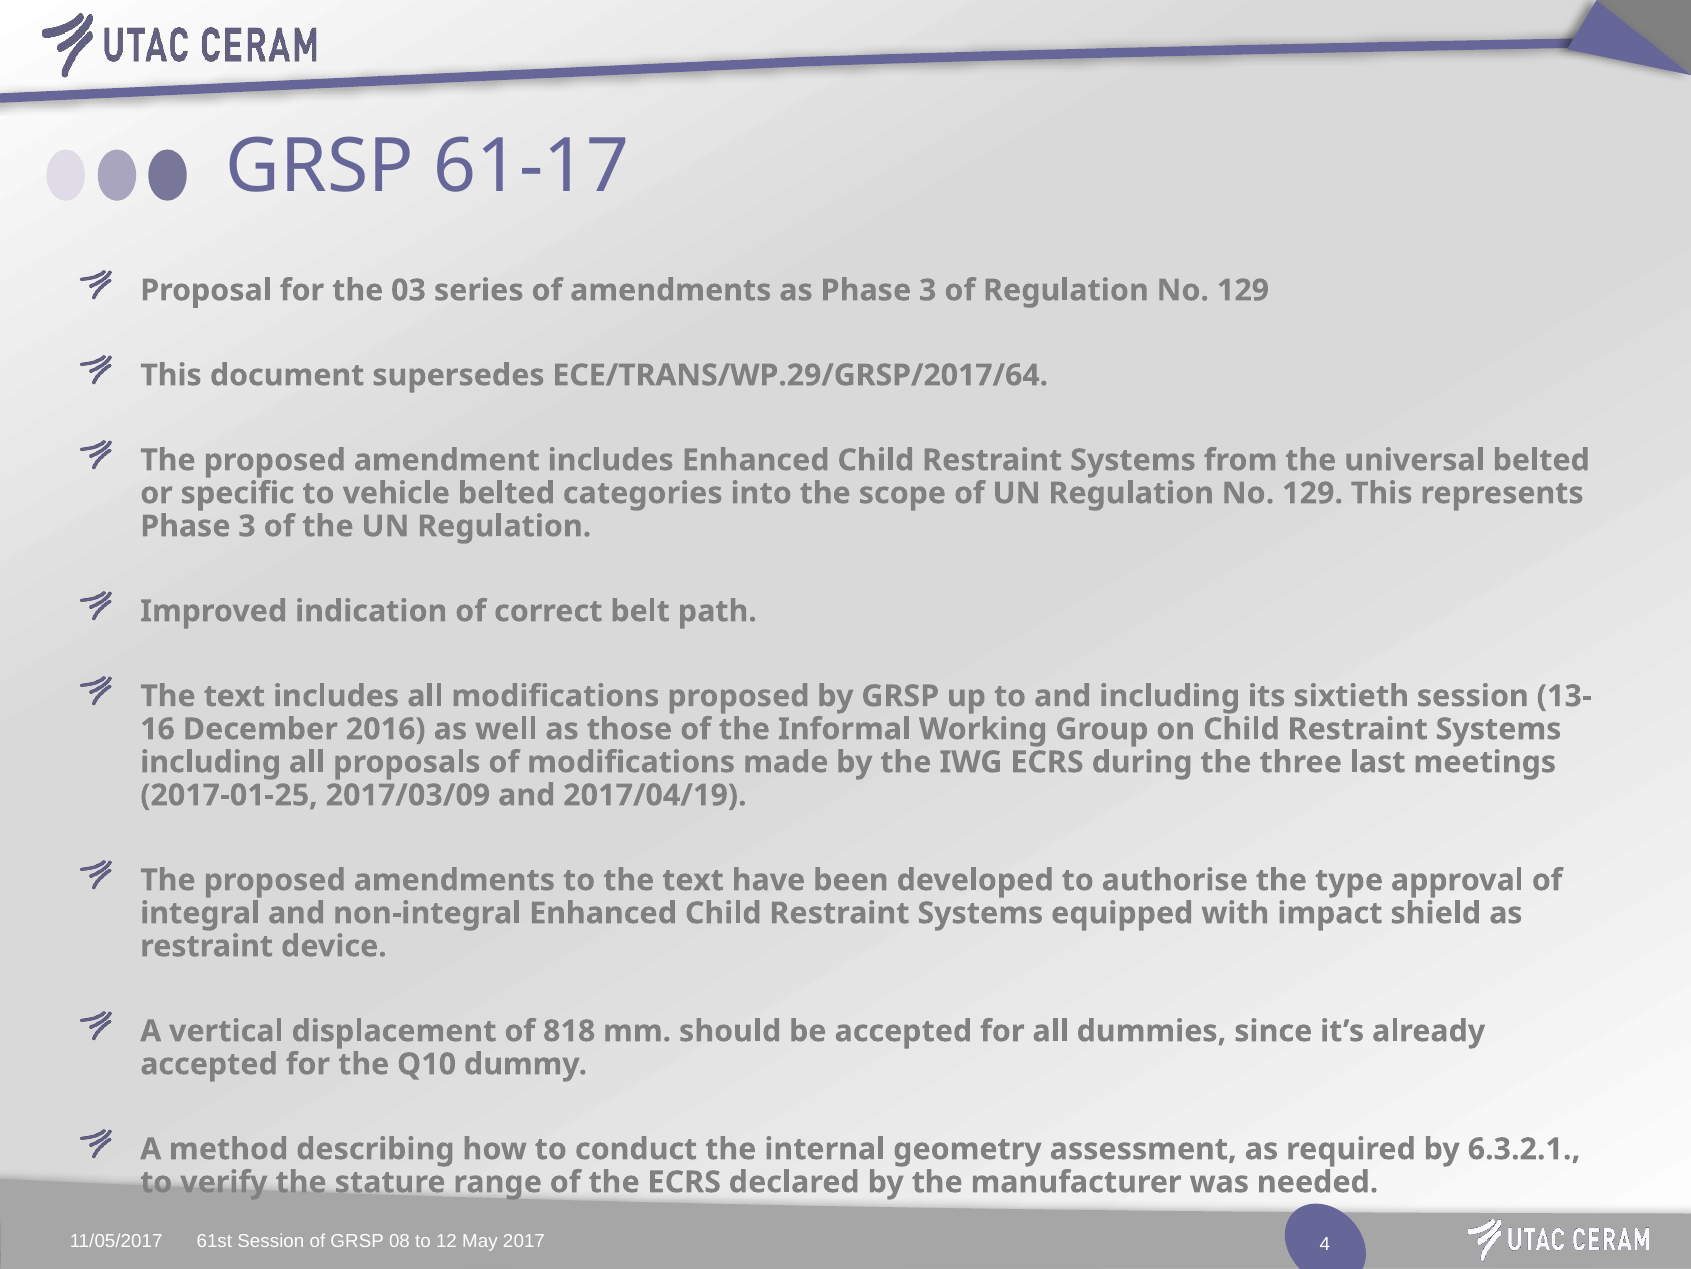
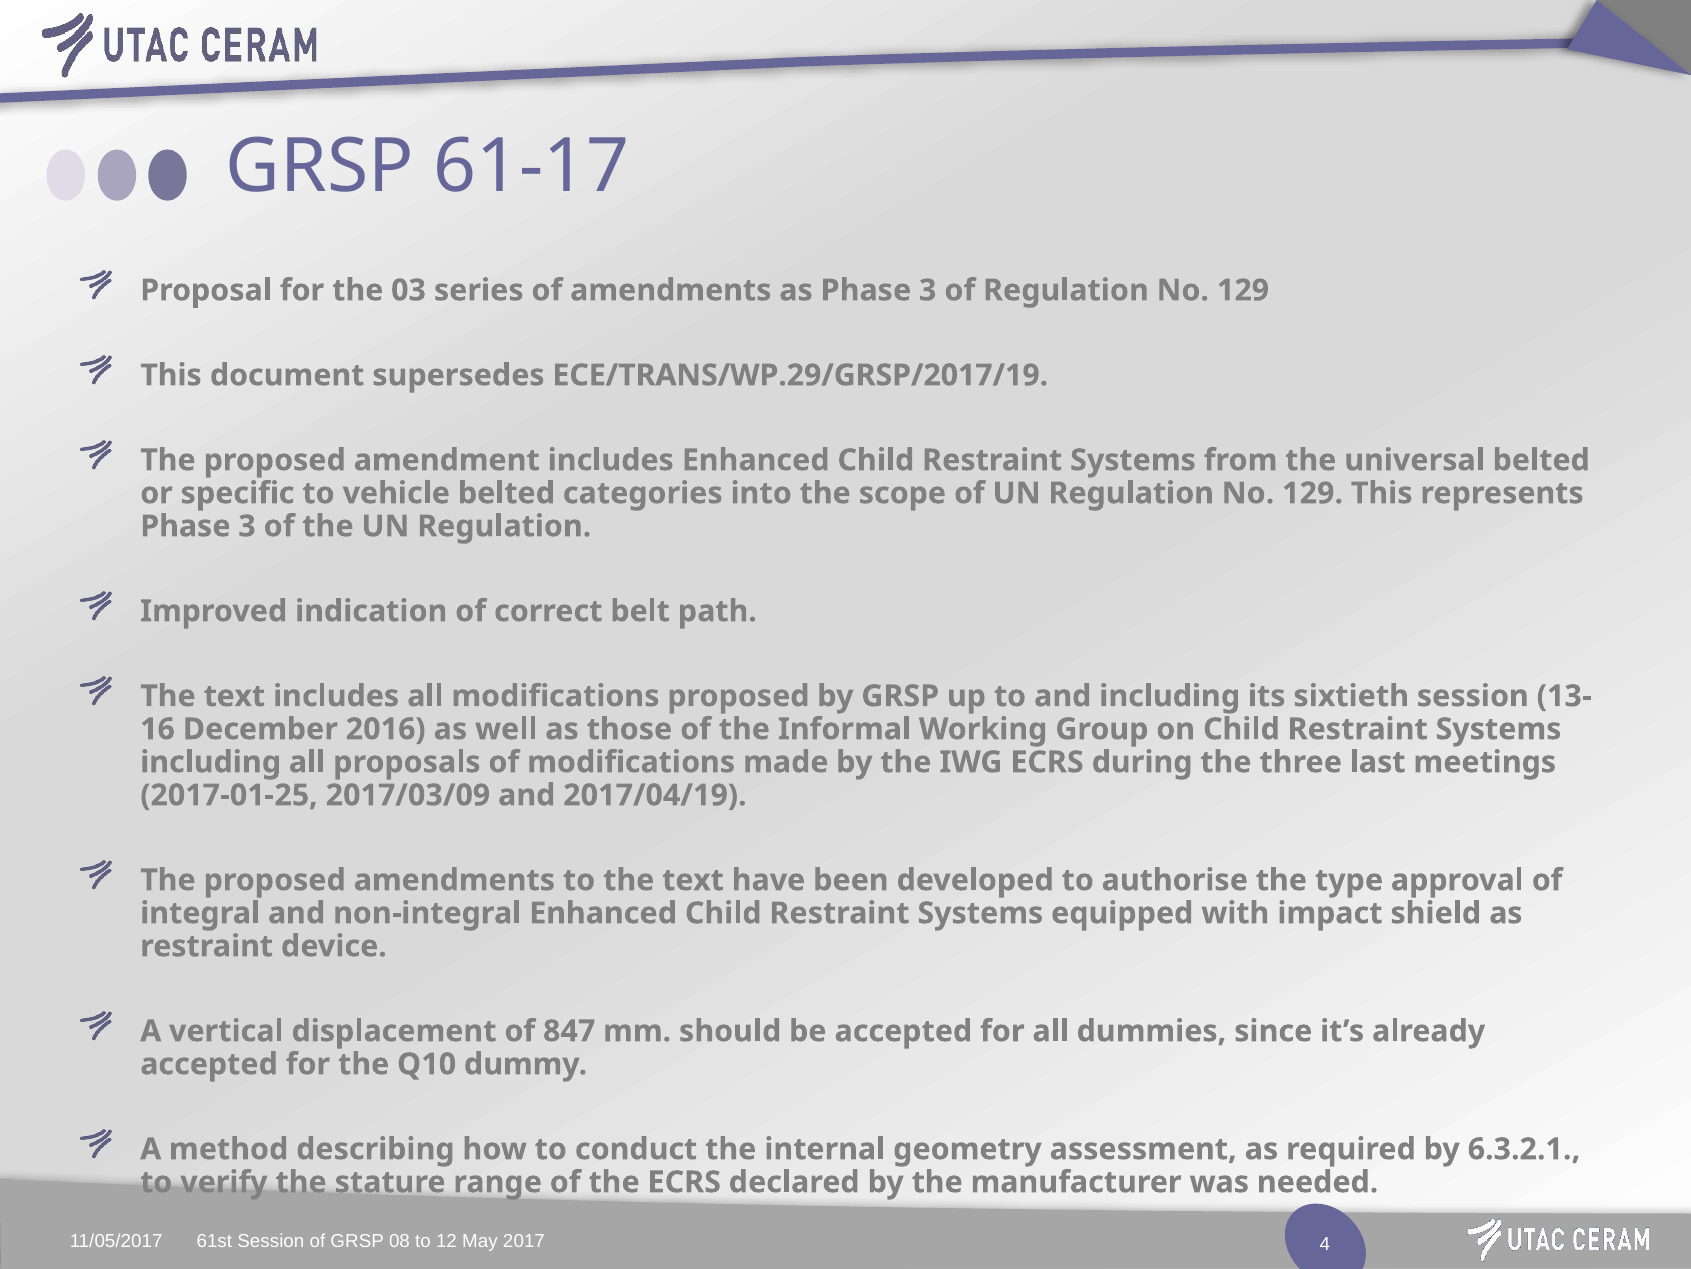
ECE/TRANS/WP.29/GRSP/2017/64: ECE/TRANS/WP.29/GRSP/2017/64 -> ECE/TRANS/WP.29/GRSP/2017/19 (800, 375)
818: 818 -> 847 (569, 1031)
